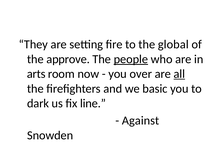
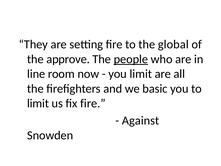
arts: arts -> line (36, 74)
you over: over -> limit (141, 74)
all underline: present -> none (179, 74)
dark: dark -> limit (38, 103)
fix line: line -> fire (93, 103)
